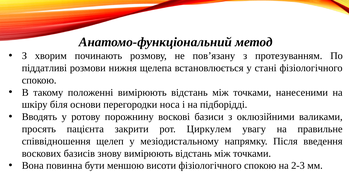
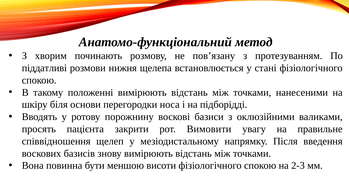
Циркулем: Циркулем -> Вимовити (209, 129)
